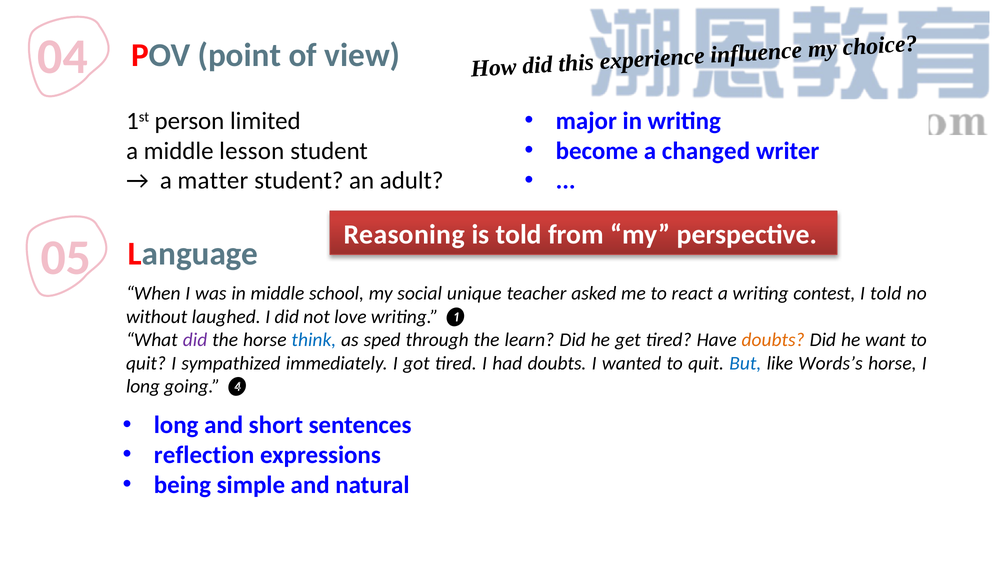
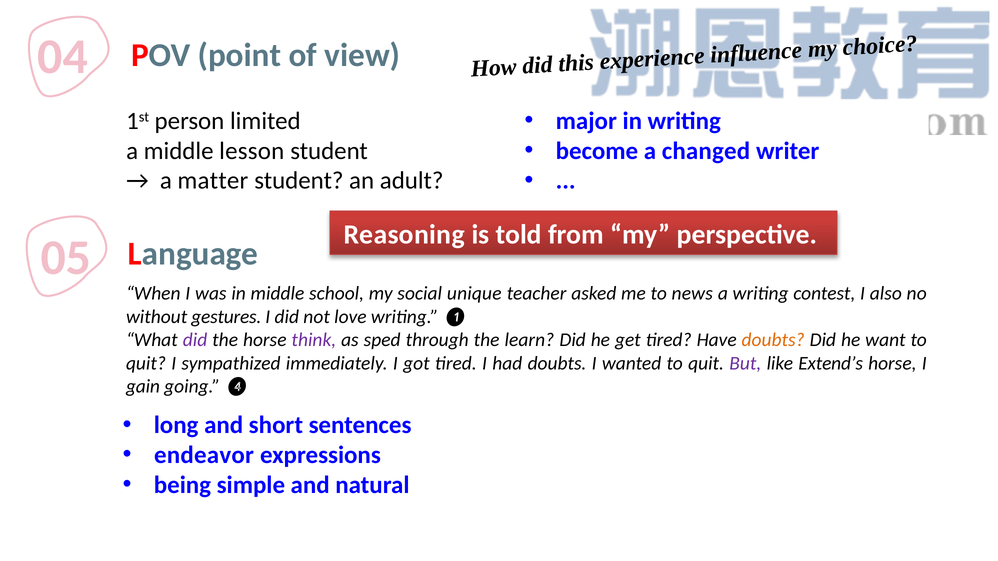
react: react -> news (692, 294)
I told: told -> also (886, 294)
laughed: laughed -> gestures (226, 317)
think colour: blue -> purple (314, 340)
But colour: blue -> purple (745, 363)
Words’s: Words’s -> Extend’s (831, 363)
long: long -> gain (143, 387)
reflection: reflection -> endeavor (204, 455)
